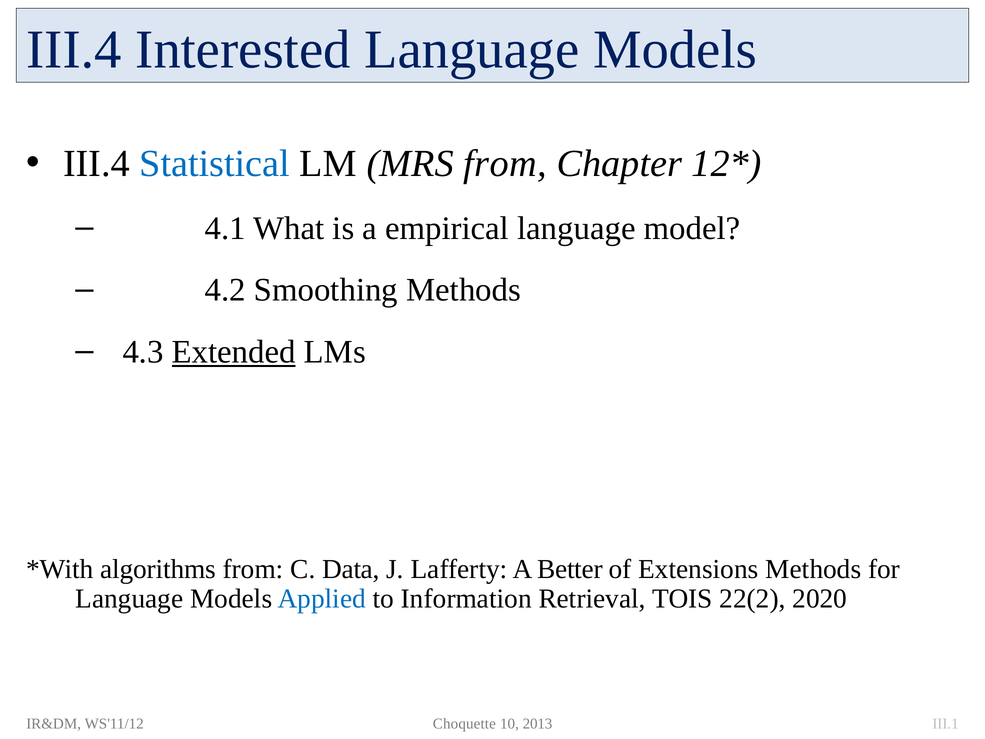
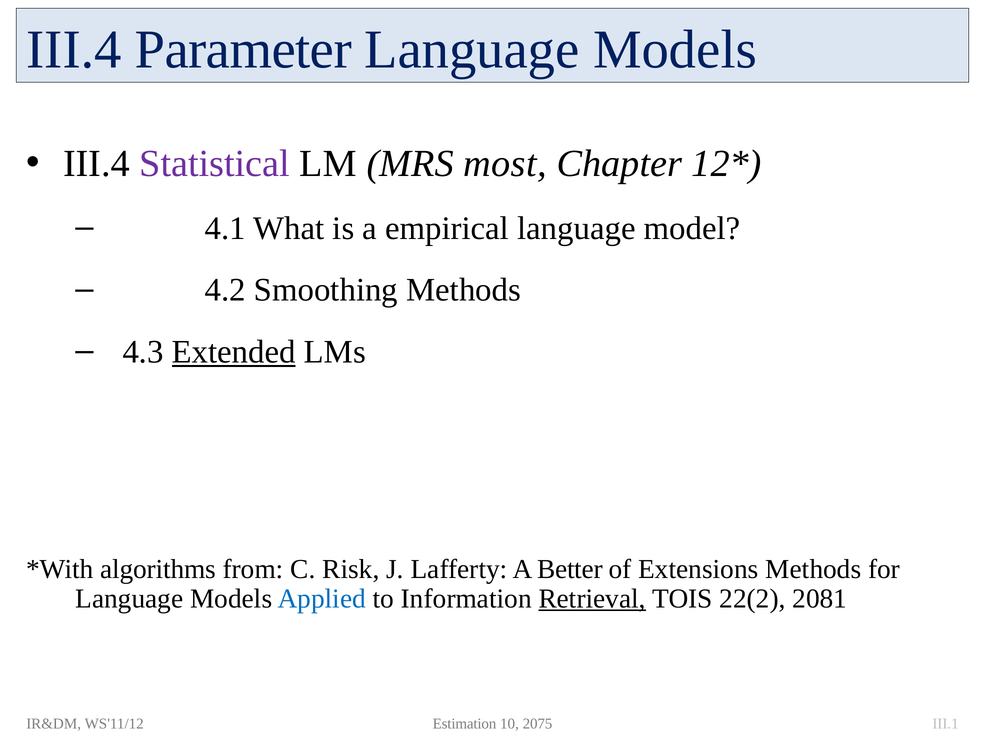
Interested: Interested -> Parameter (243, 50)
Statistical colour: blue -> purple (215, 164)
MRS from: from -> most (505, 164)
Data: Data -> Risk (351, 569)
Retrieval underline: none -> present (592, 598)
2020: 2020 -> 2081 (820, 598)
Choquette: Choquette -> Estimation (465, 723)
2013: 2013 -> 2075 (538, 723)
